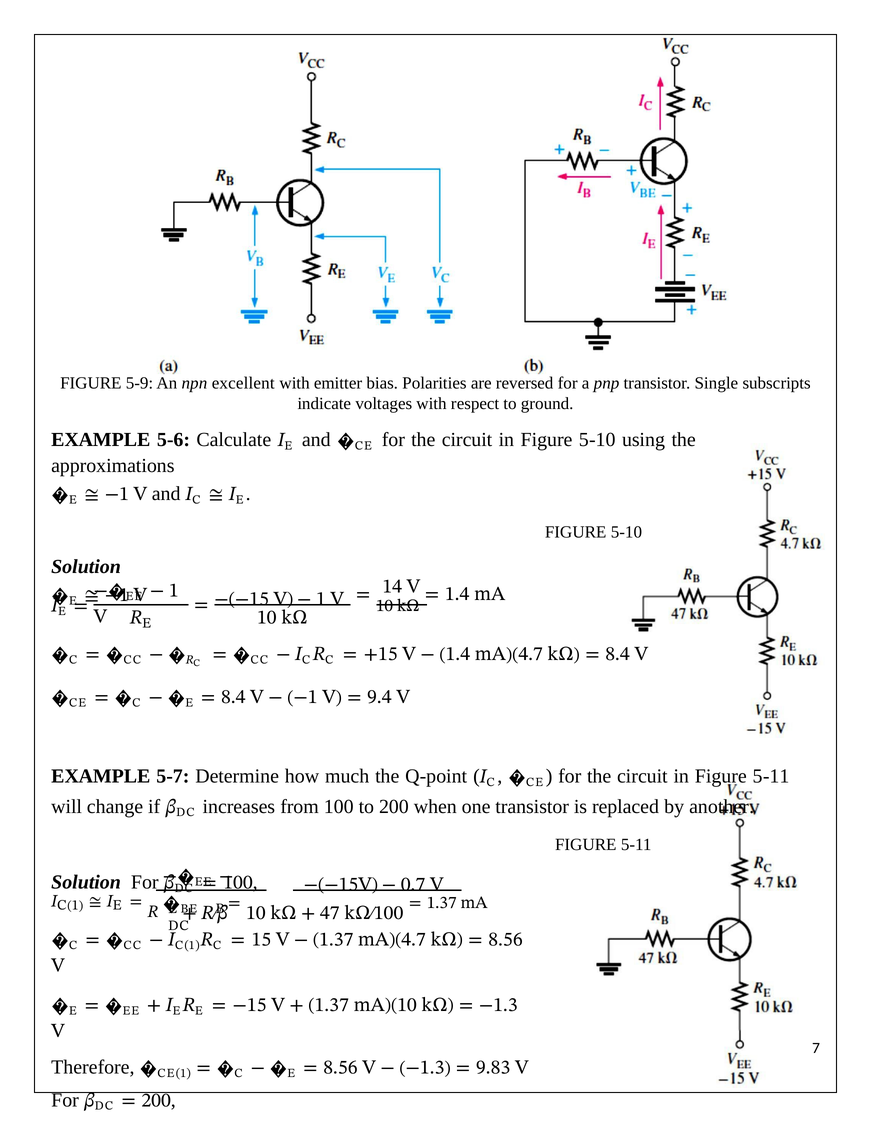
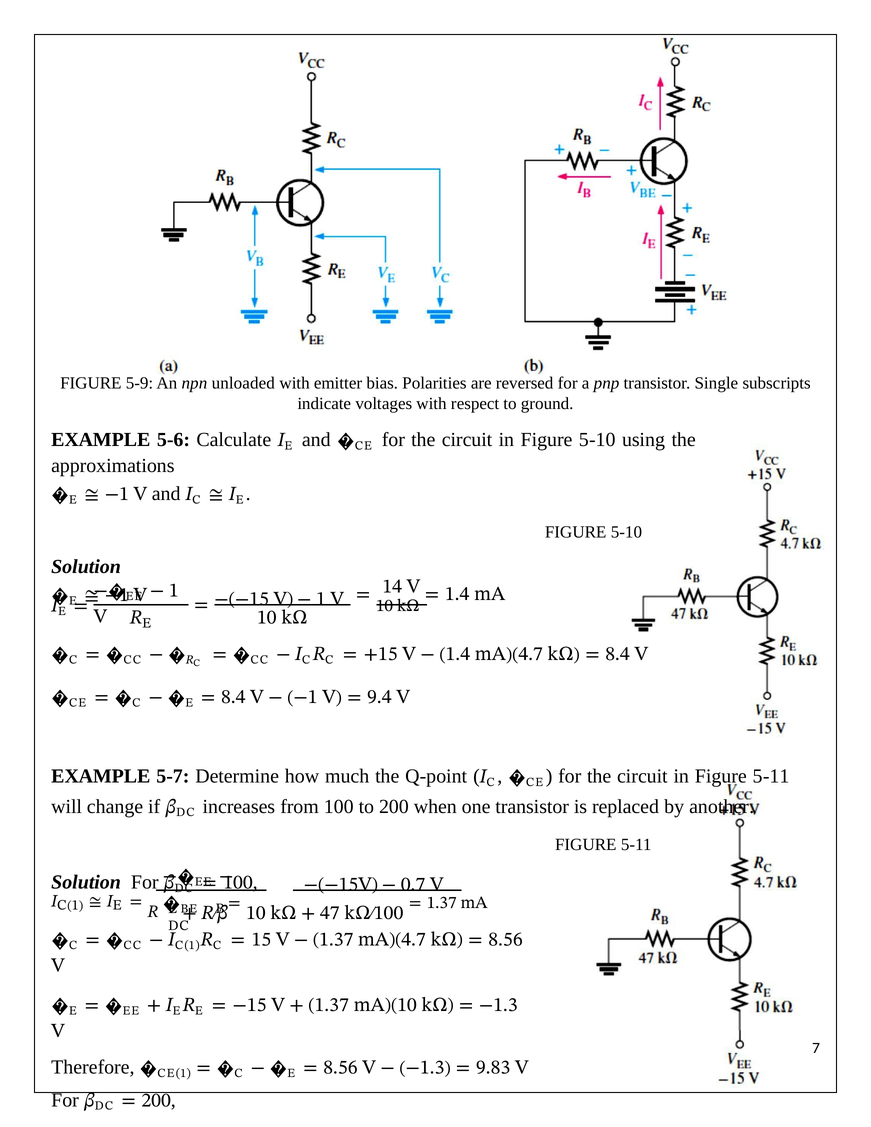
excellent: excellent -> unloaded (243, 383)
